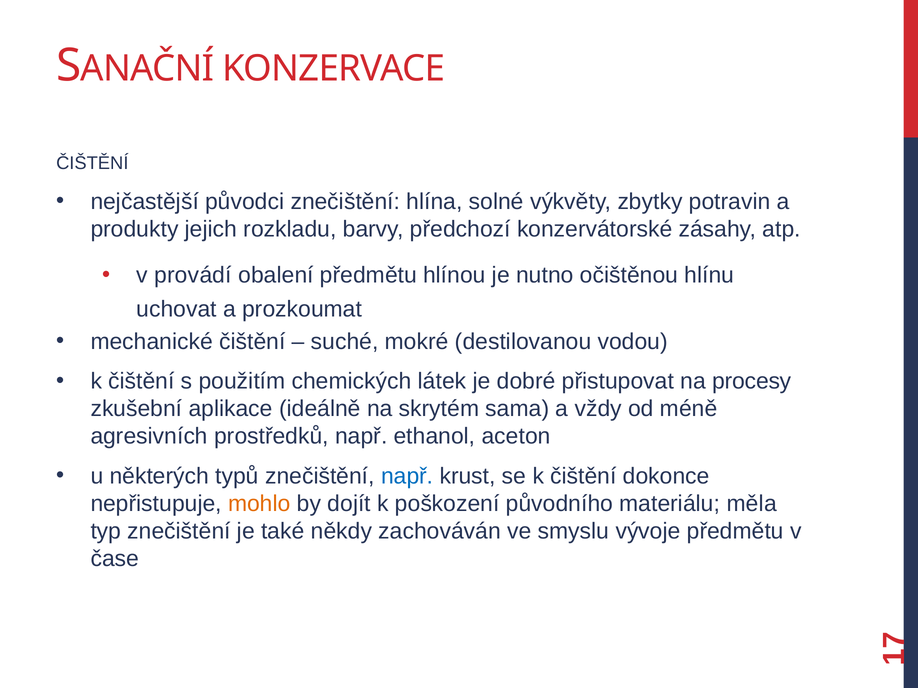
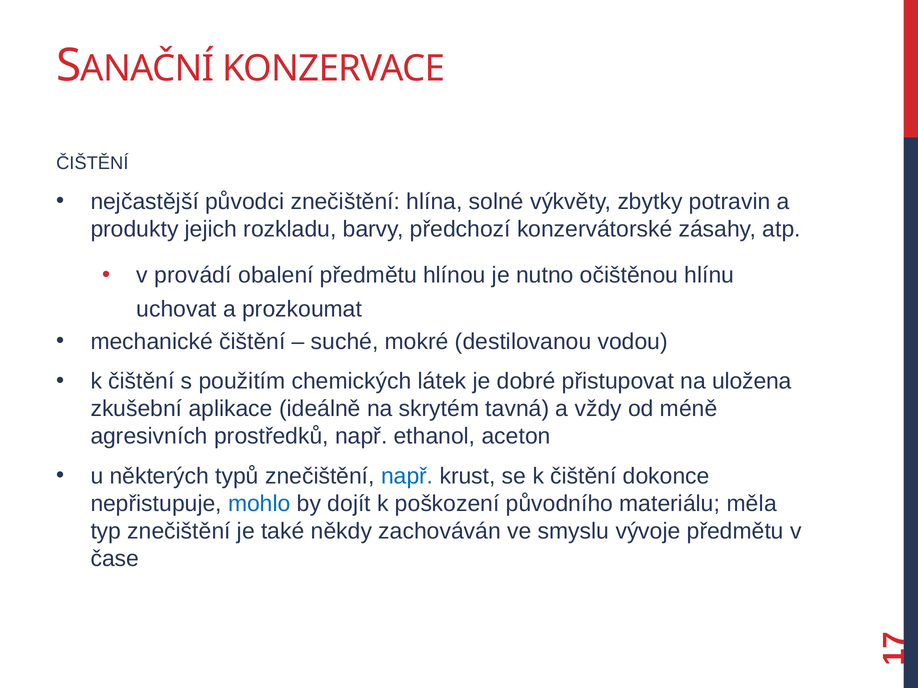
procesy: procesy -> uložena (752, 382)
sama: sama -> tavná (517, 409)
mohlo colour: orange -> blue (259, 504)
